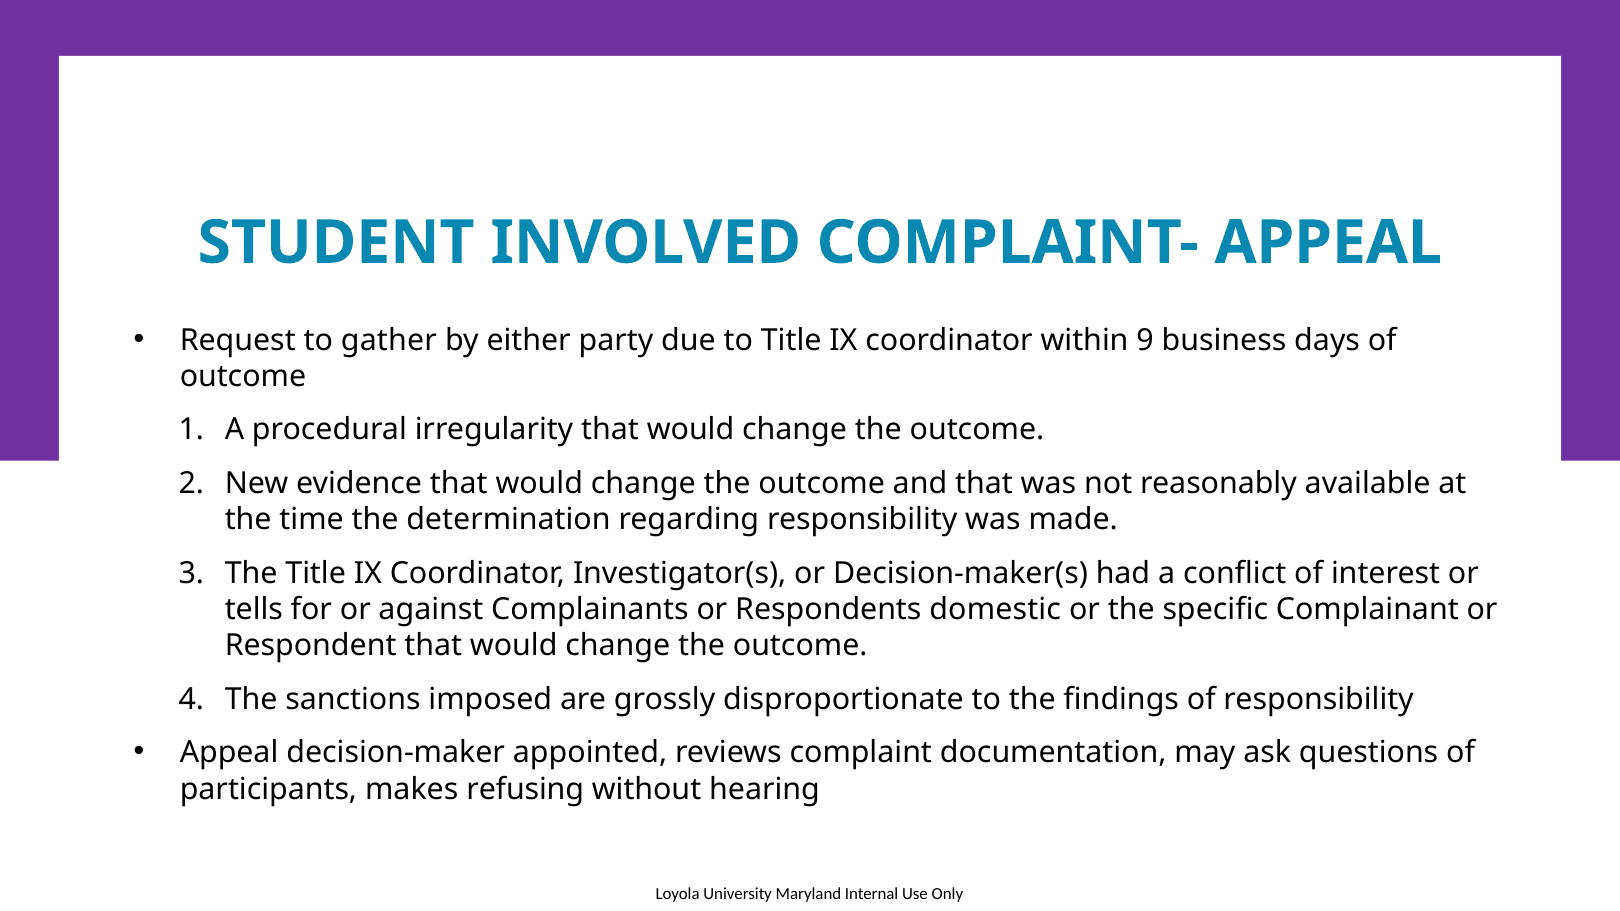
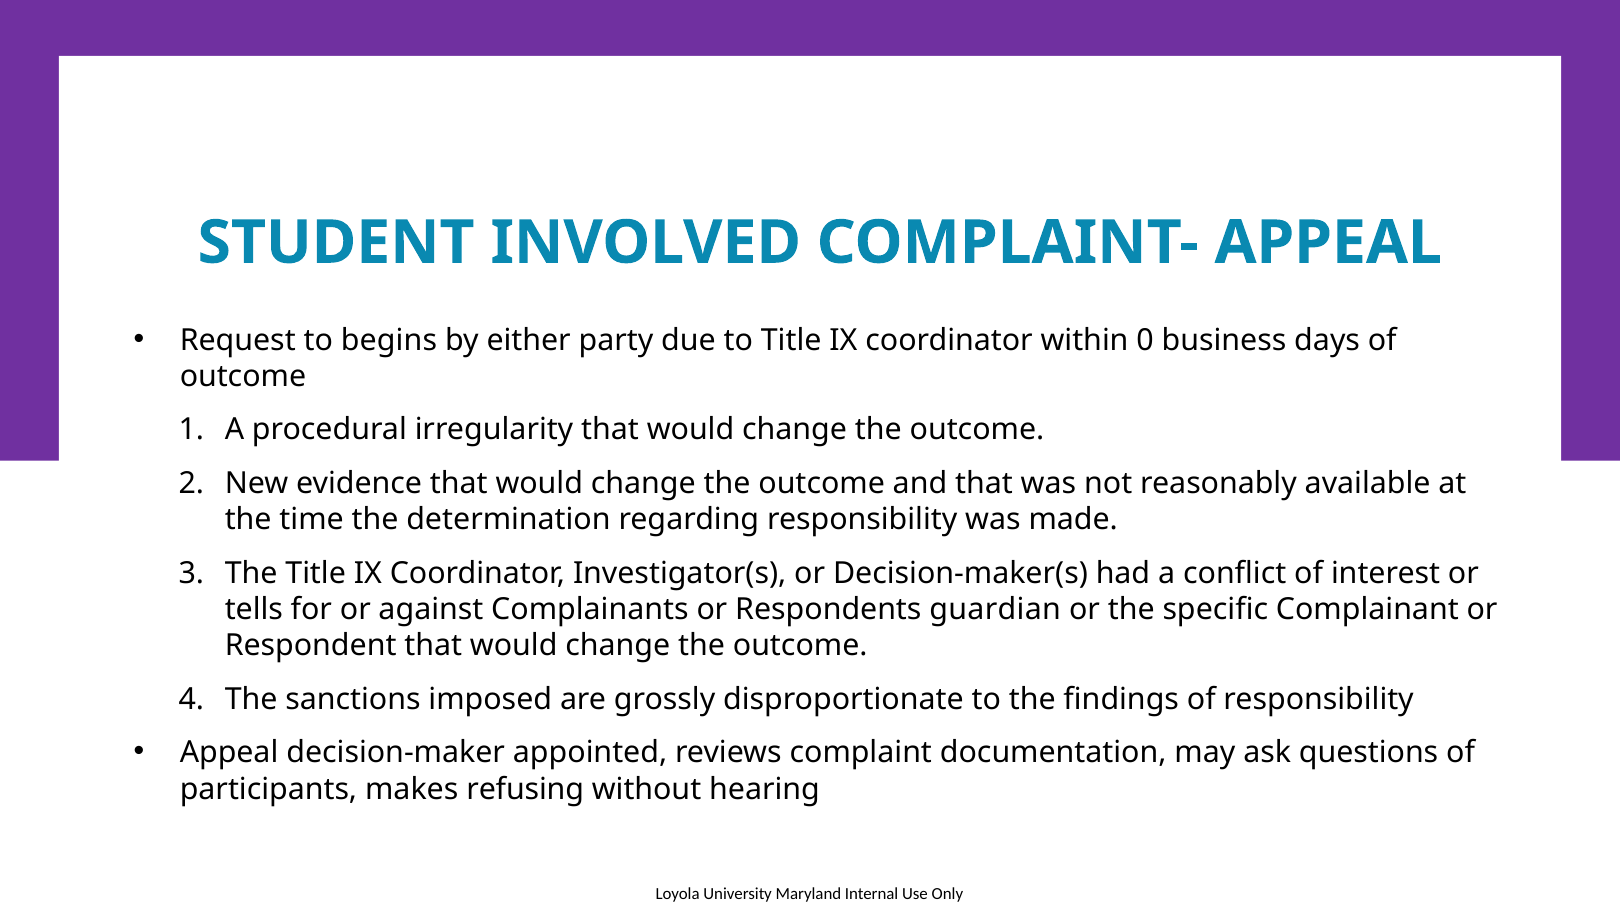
gather: gather -> begins (389, 340)
9: 9 -> 0 (1145, 340)
domestic: domestic -> guardian (995, 610)
